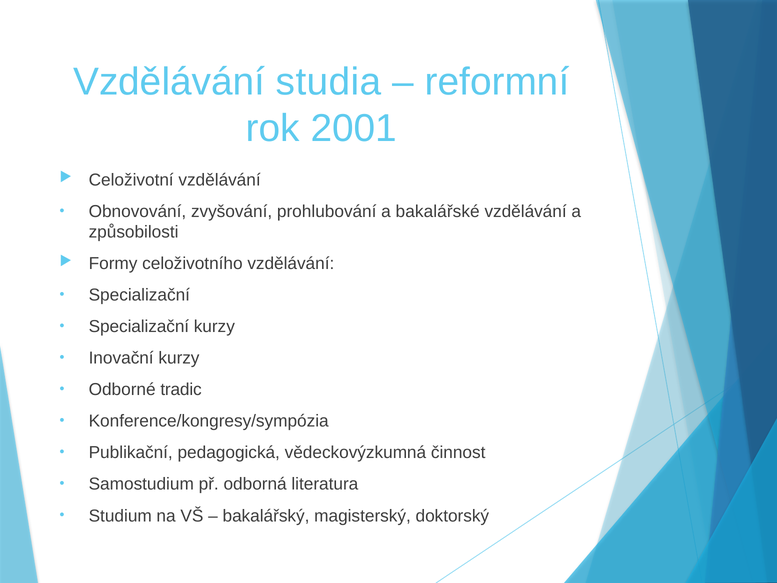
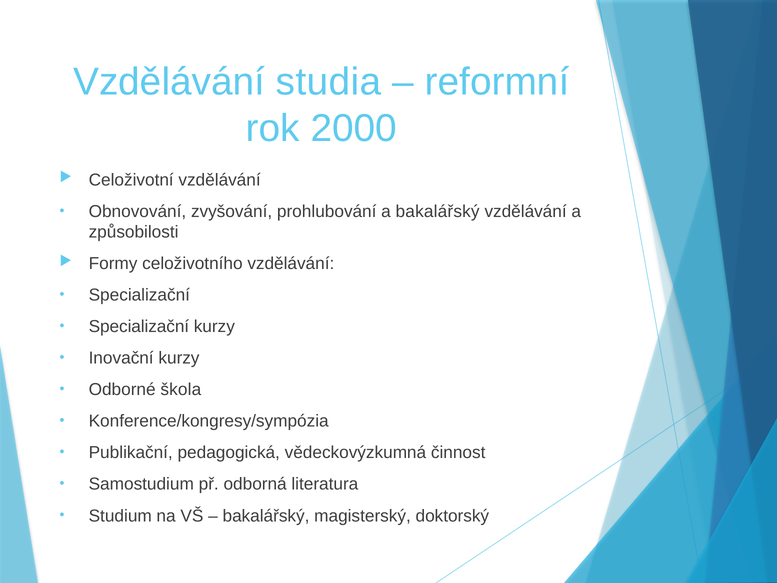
2001: 2001 -> 2000 (354, 128)
a bakalářské: bakalářské -> bakalářský (438, 211)
tradic: tradic -> škola (181, 390)
